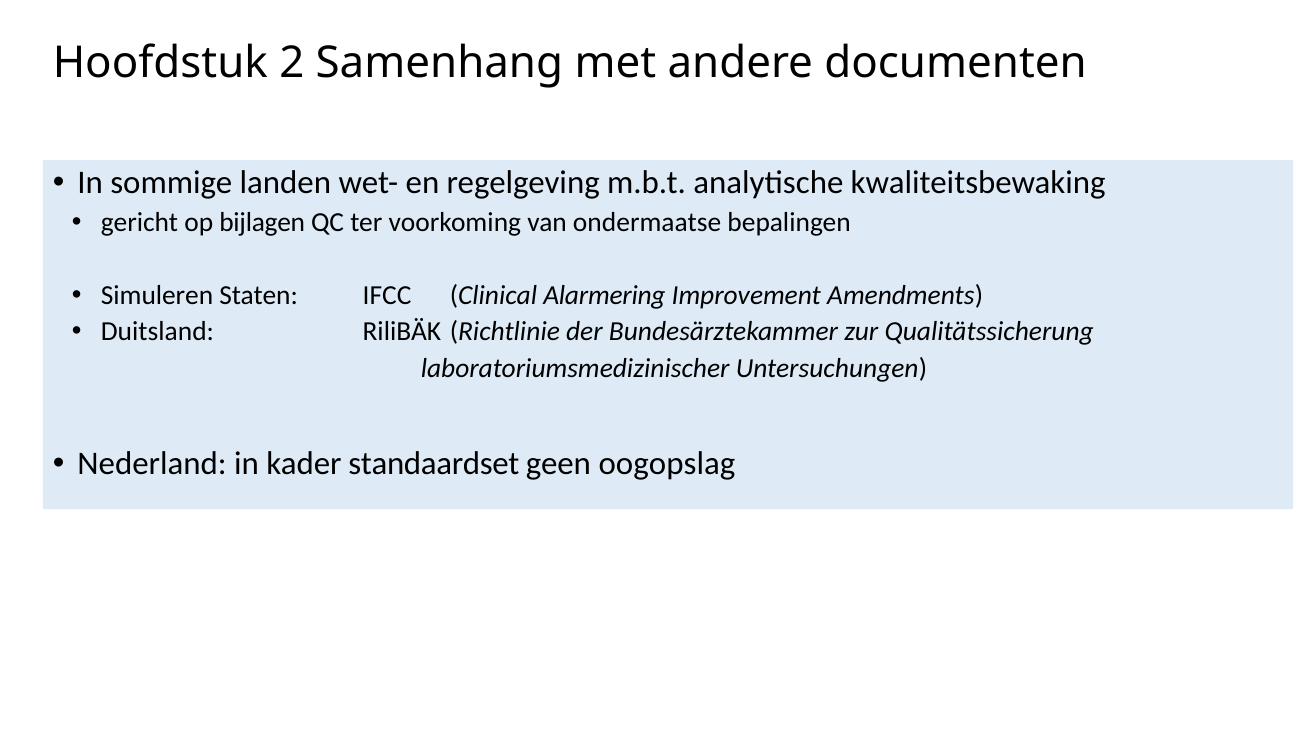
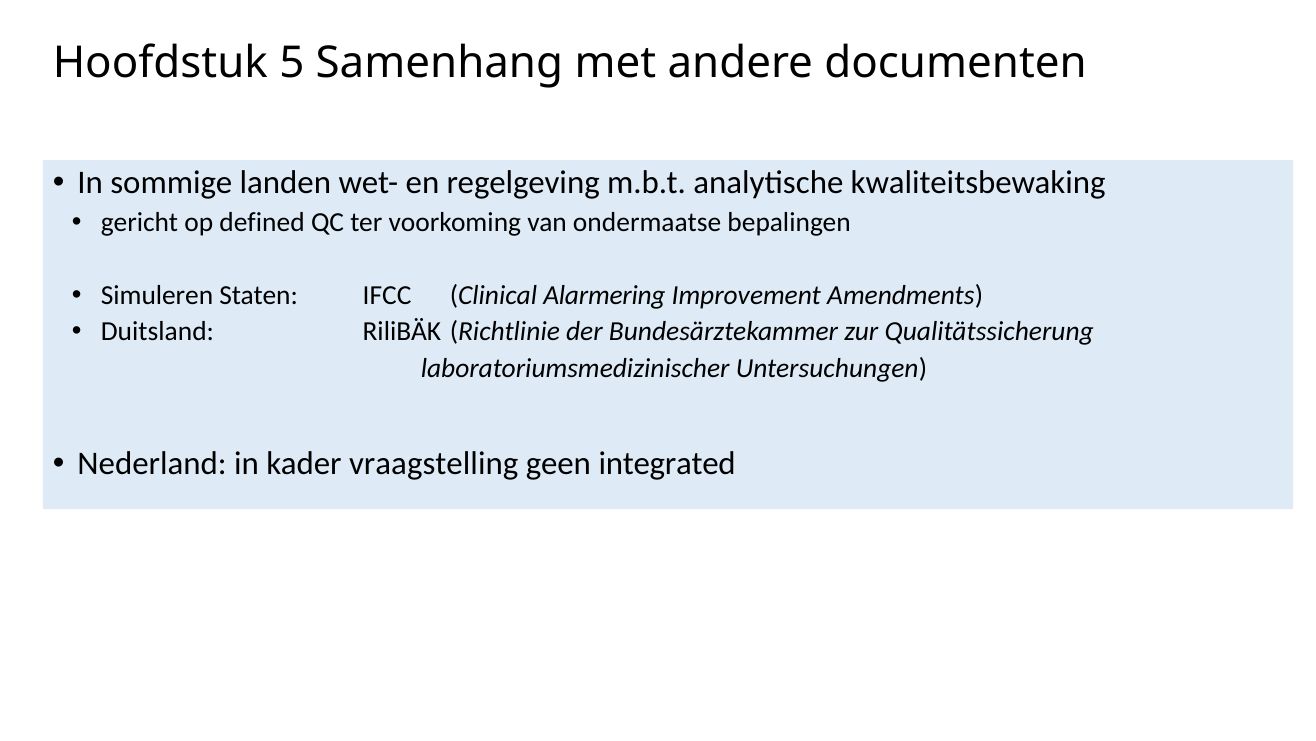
2: 2 -> 5 (292, 63)
bijlagen: bijlagen -> defined (262, 222)
standaardset: standaardset -> vraagstelling (434, 463)
oogopslag: oogopslag -> integrated (667, 463)
